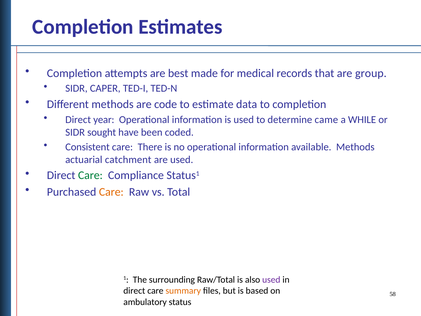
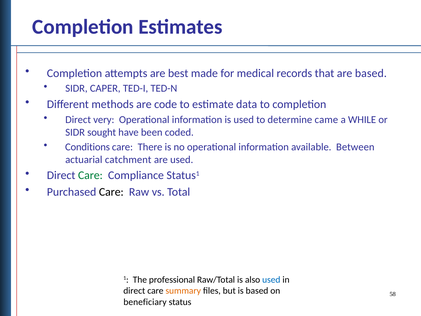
are group: group -> based (371, 73)
year: year -> very (104, 120)
Consistent: Consistent -> Conditions (88, 147)
available Methods: Methods -> Between (355, 147)
Care colour: orange -> black (111, 192)
surrounding: surrounding -> professional (172, 279)
used colour: purple -> blue (271, 279)
ambulatory: ambulatory -> beneficiary (145, 302)
